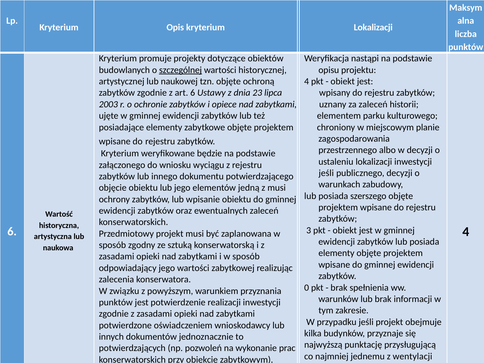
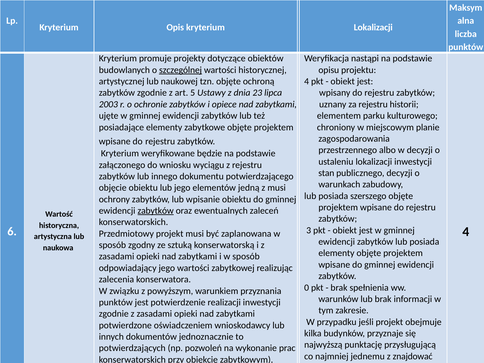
art 6: 6 -> 5 (193, 93)
za zaleceń: zaleceń -> rejestru (373, 104)
jeśli: jeśli -> stan (326, 173)
zabytków underline: none -> present (156, 211)
wentylacji: wentylacji -> znajdować (413, 356)
